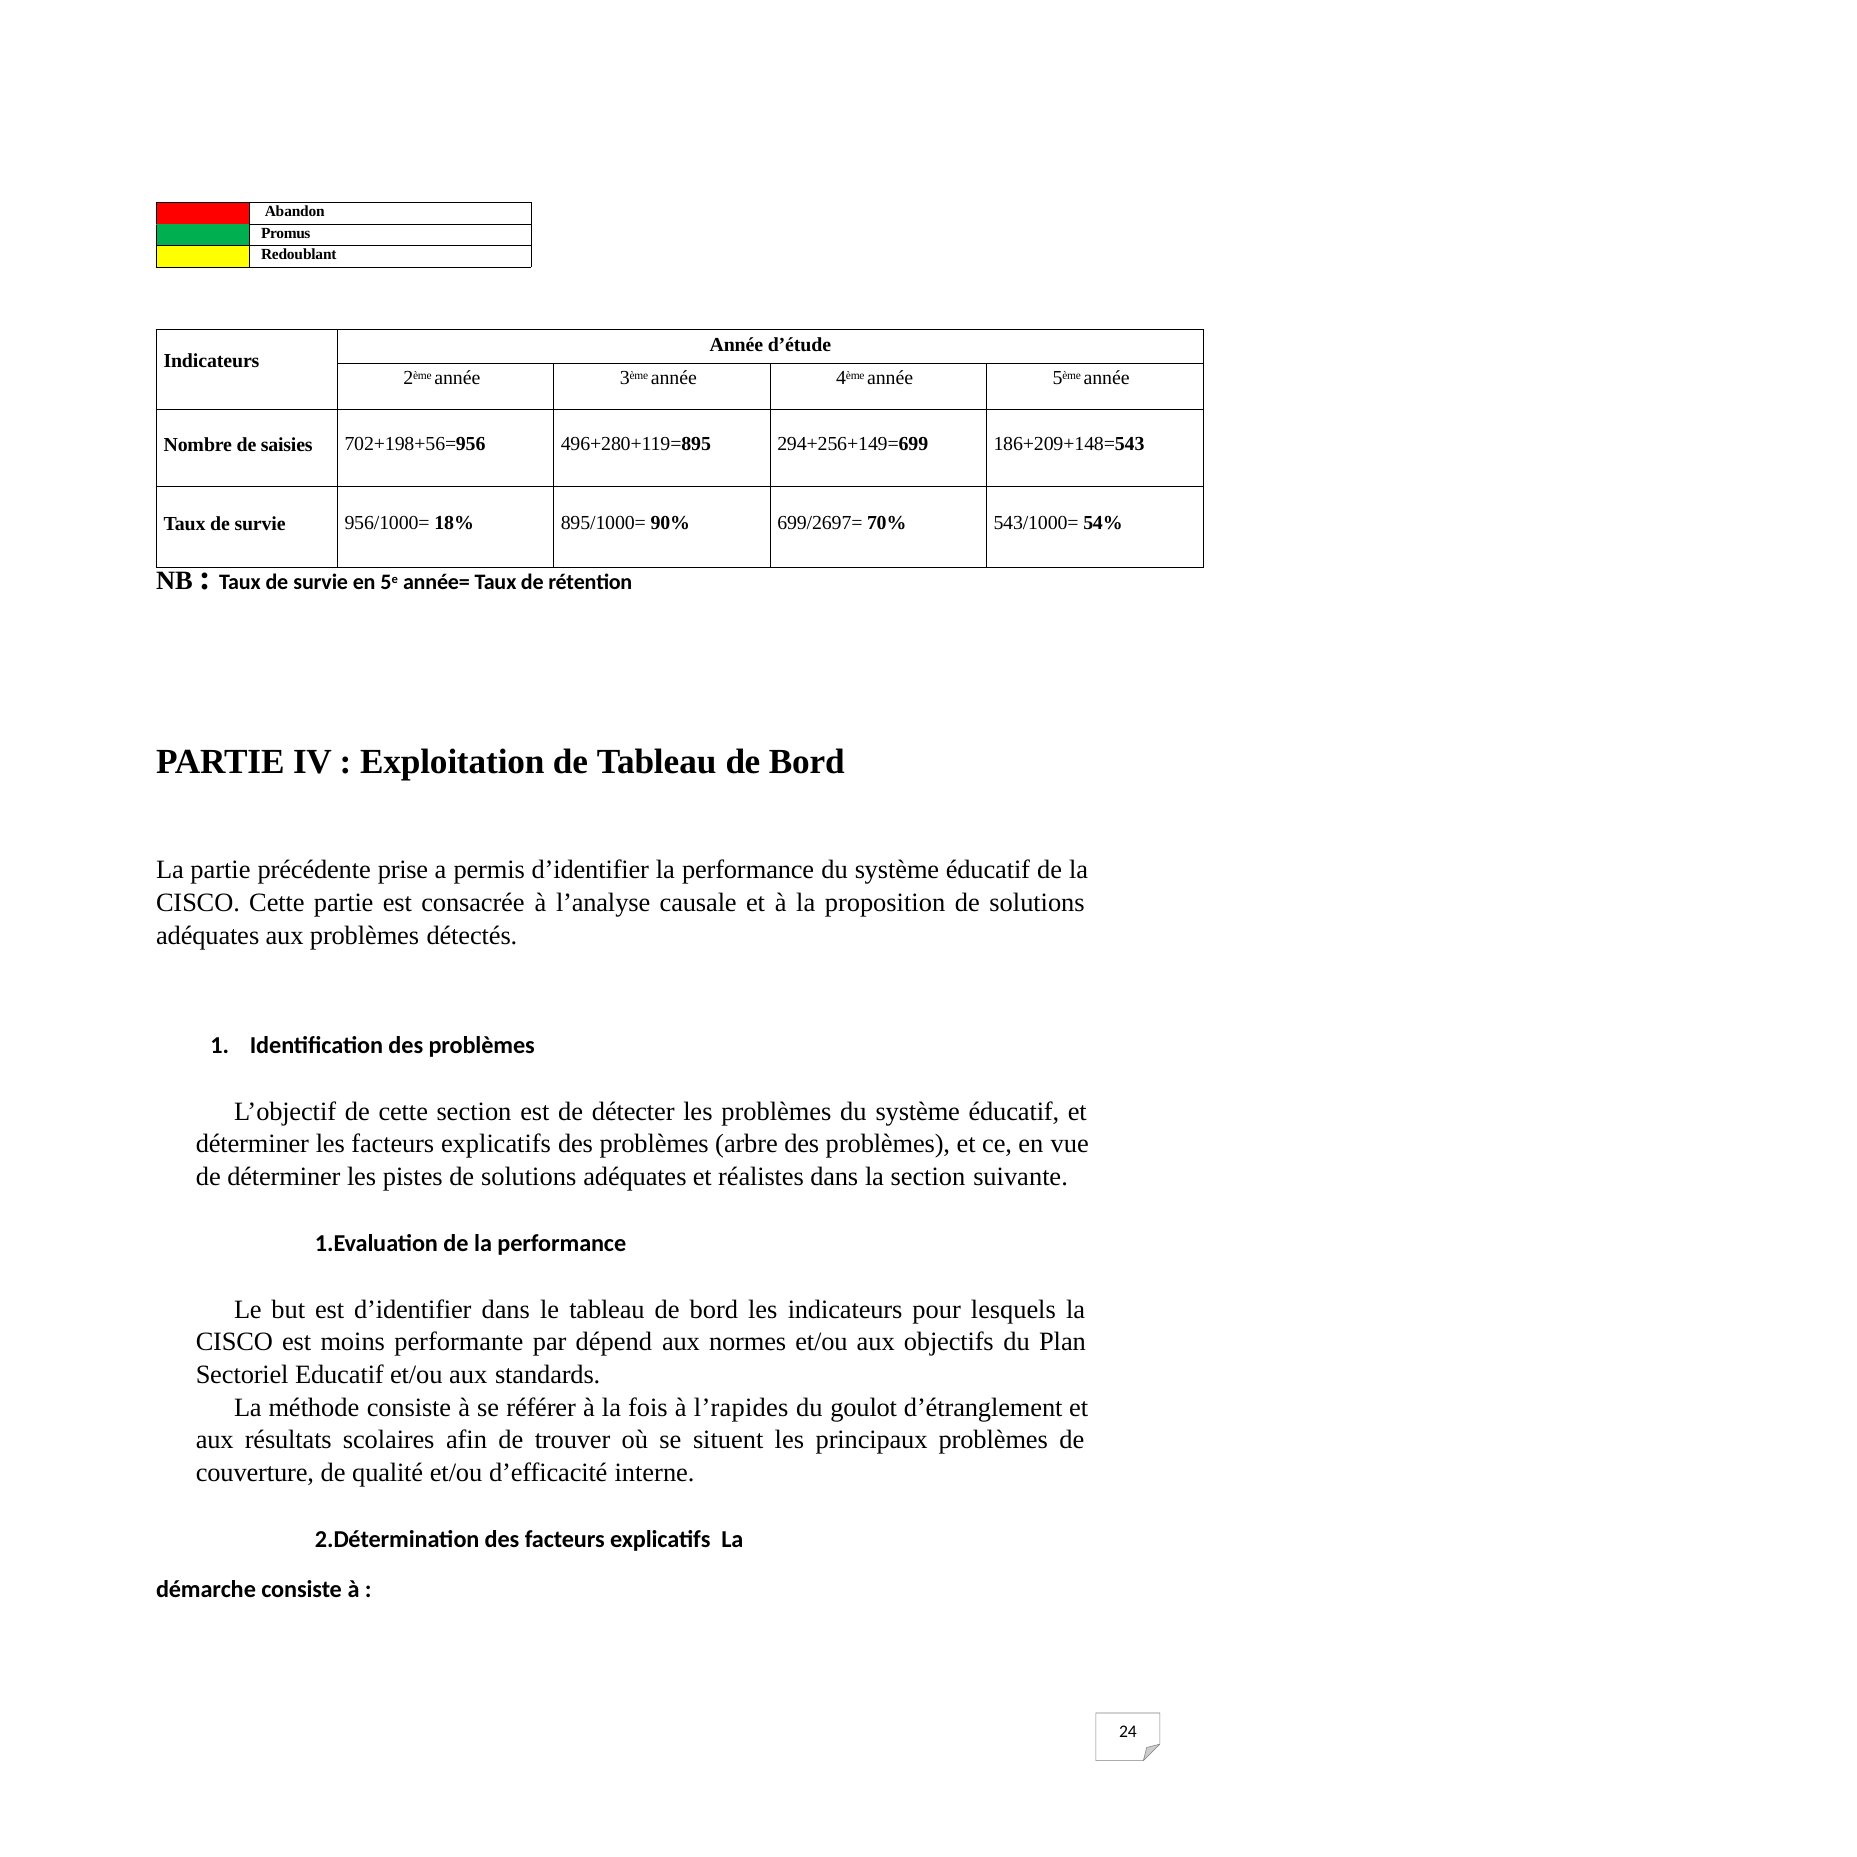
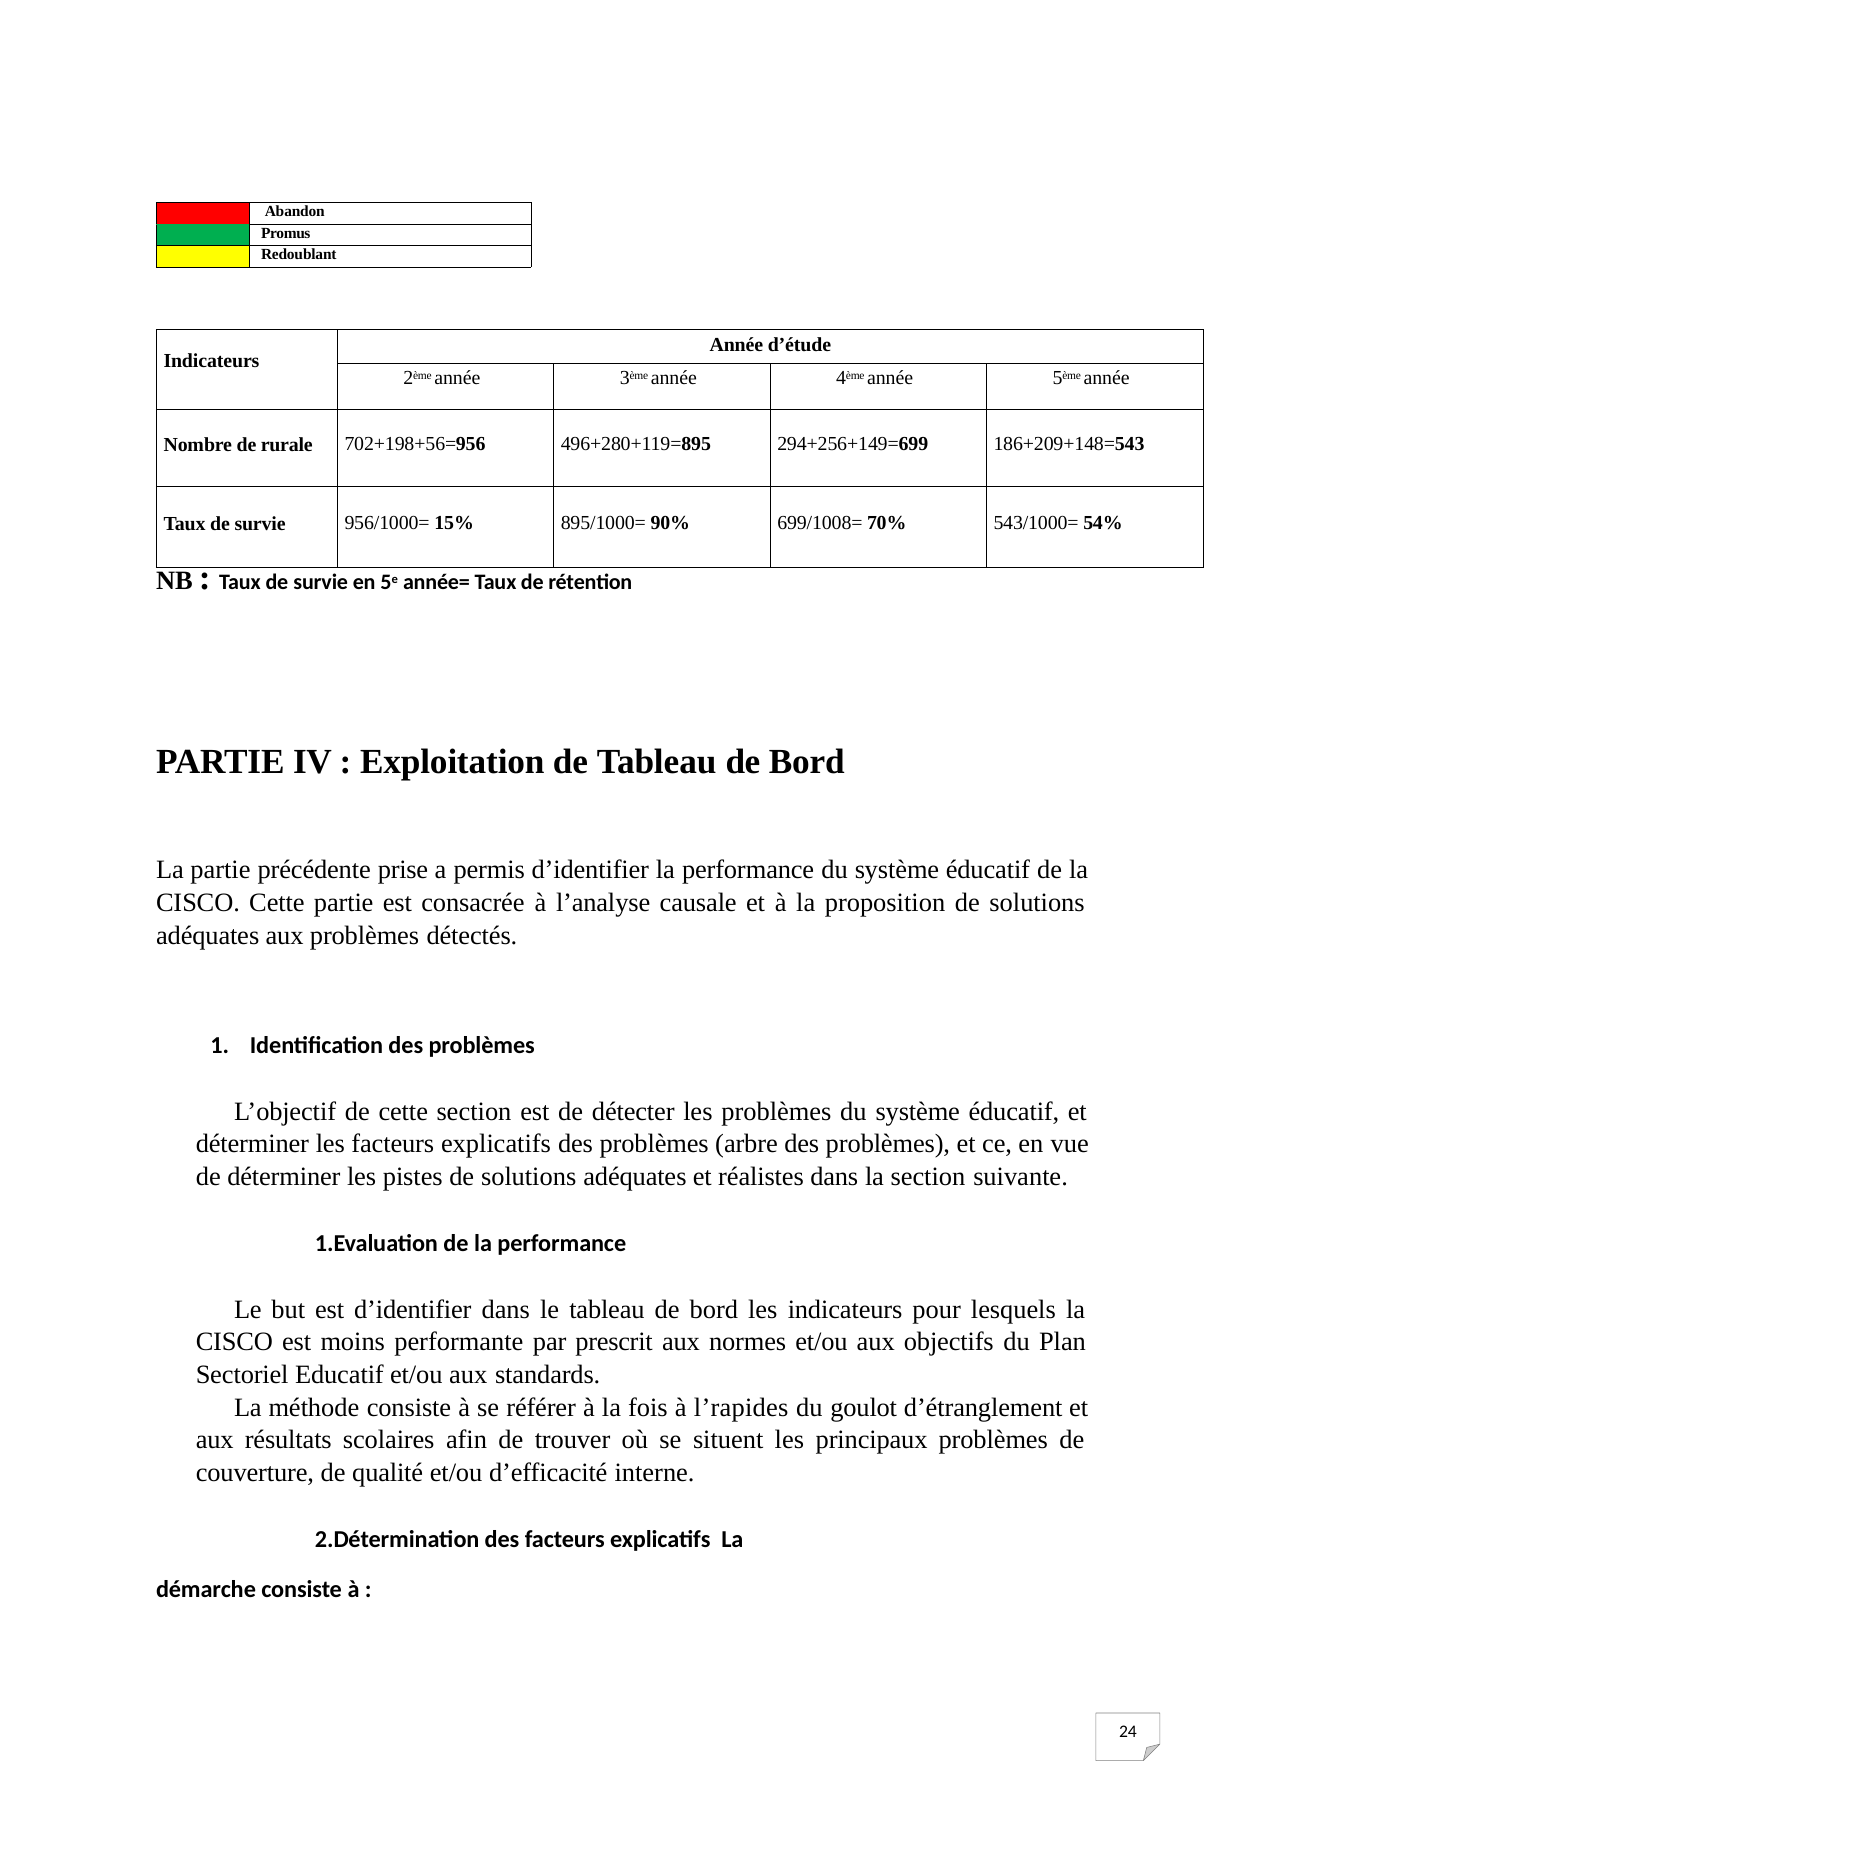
saisies: saisies -> rurale (287, 445)
18%: 18% -> 15% (454, 523)
699/2697=: 699/2697= -> 699/1008= (820, 523)
dépend: dépend -> prescrit (614, 1342)
